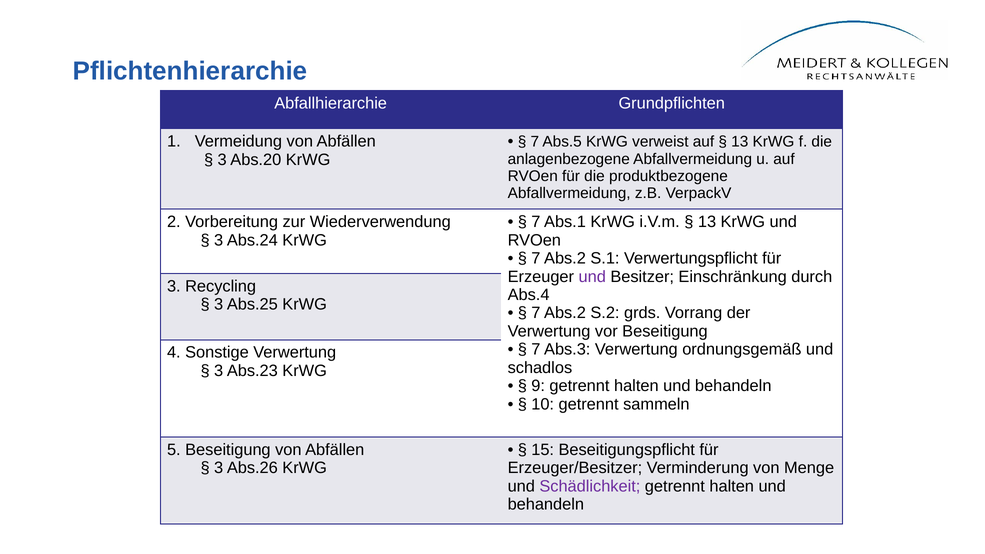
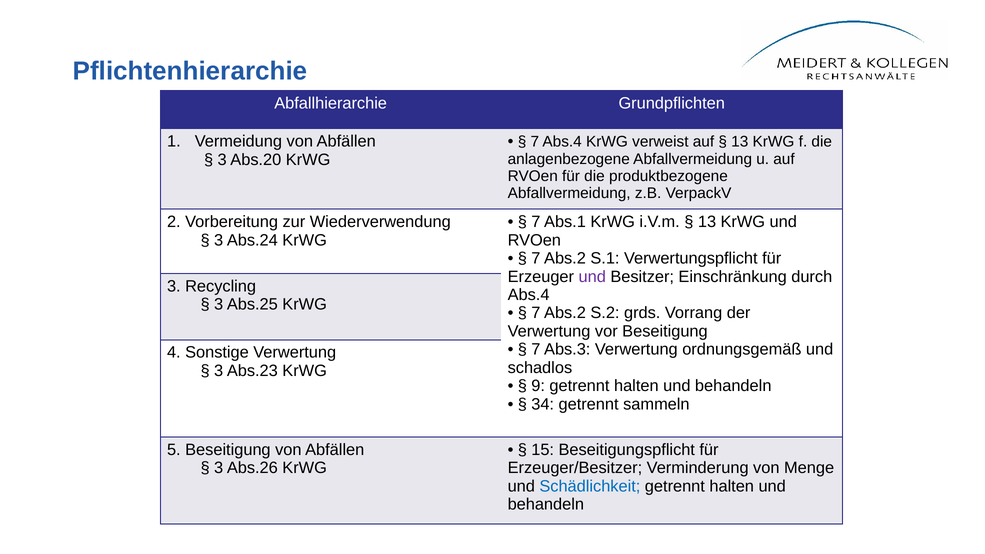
7 Abs.5: Abs.5 -> Abs.4 (562, 142)
10: 10 -> 34 (543, 404)
Schädlichkeit colour: purple -> blue (590, 486)
